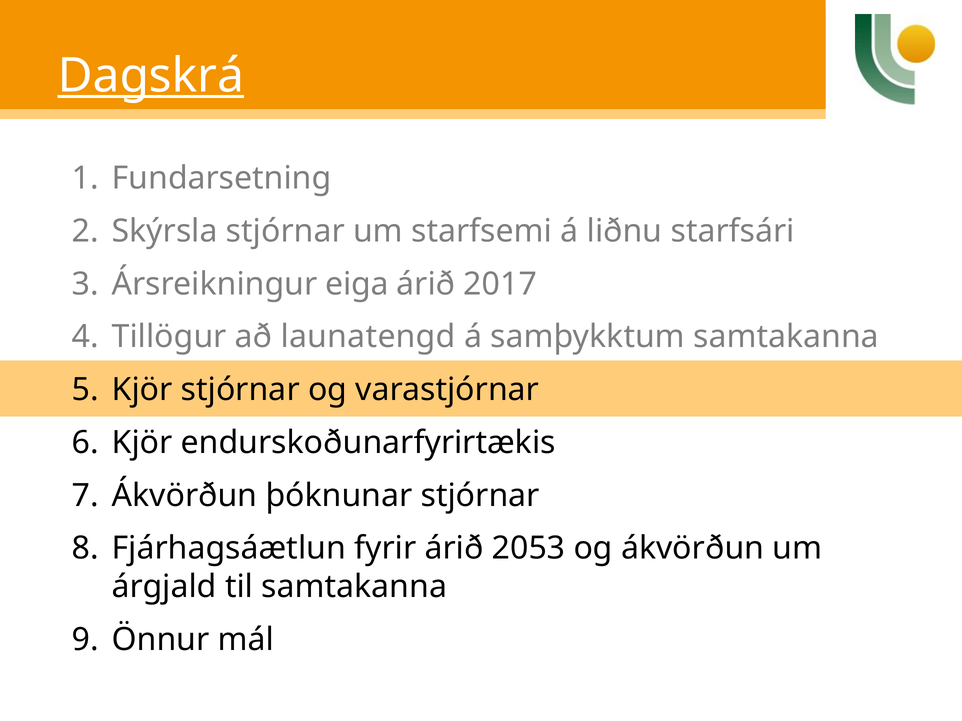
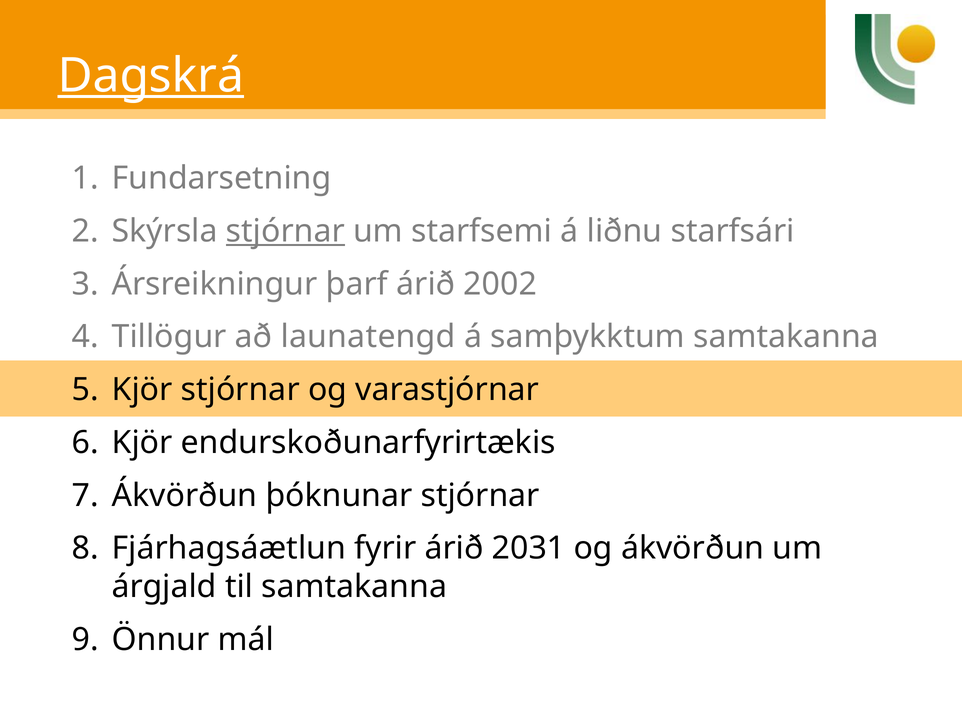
stjórnar underline: none -> present (285, 231)
eiga: eiga -> þarf (357, 284)
2017: 2017 -> 2002 (500, 284)
2053: 2053 -> 2031 (529, 549)
